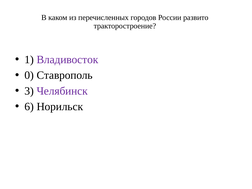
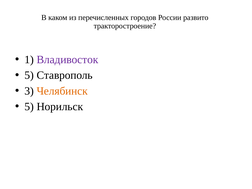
0: 0 -> 5 (29, 75)
Челябинск colour: purple -> orange (62, 91)
6: 6 -> 5 (29, 107)
